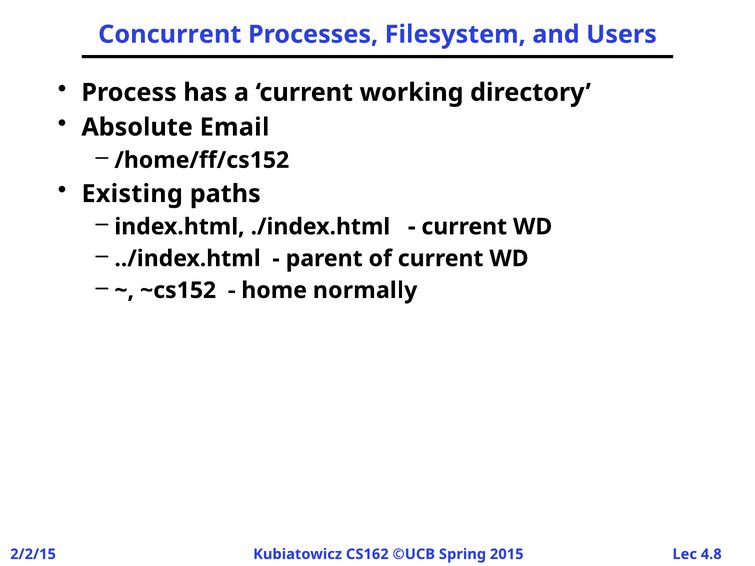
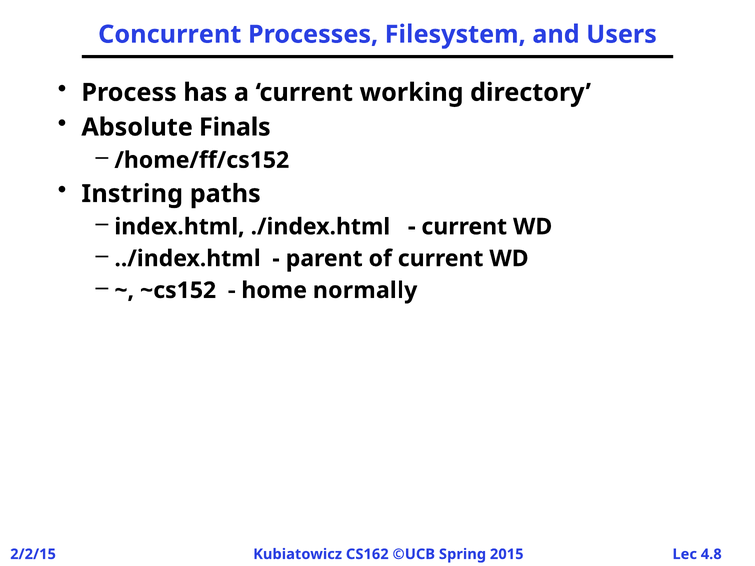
Email: Email -> Finals (235, 127)
Existing: Existing -> Instring (132, 194)
